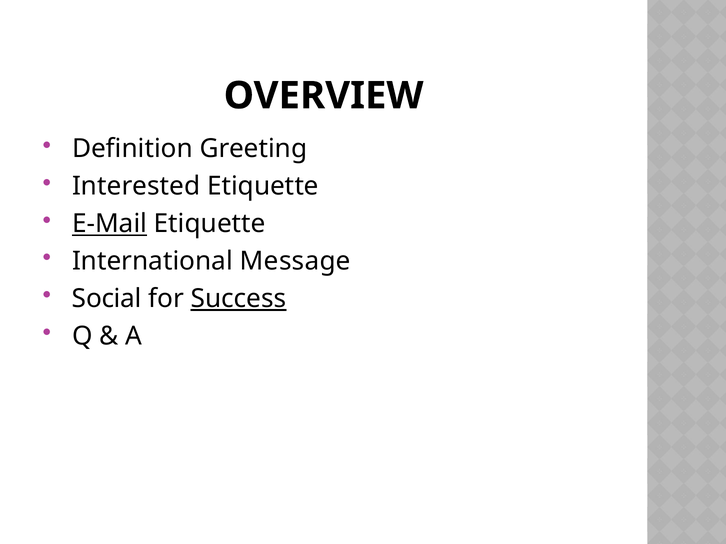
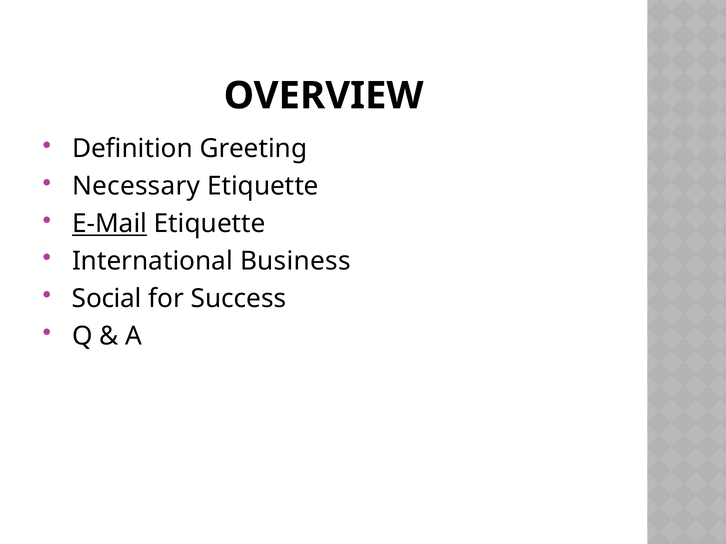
Interested: Interested -> Necessary (136, 186)
Message: Message -> Business (295, 261)
Success underline: present -> none (239, 299)
